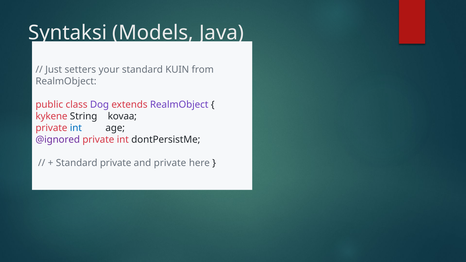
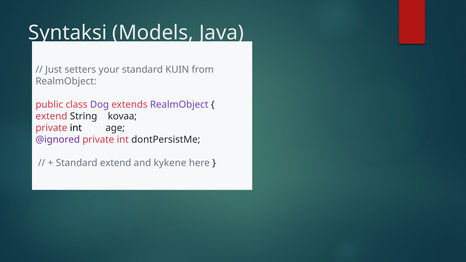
kykene: kykene -> extend (51, 116)
int colour: blue -> black (76, 128)
Standard private: private -> extend (116, 163)
and private: private -> kykene (170, 163)
